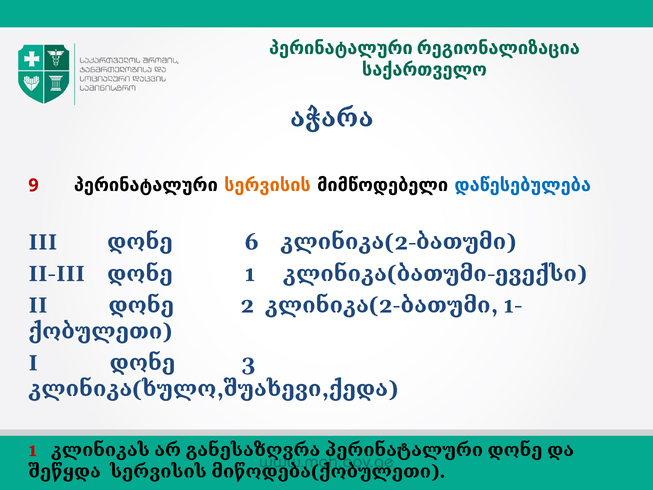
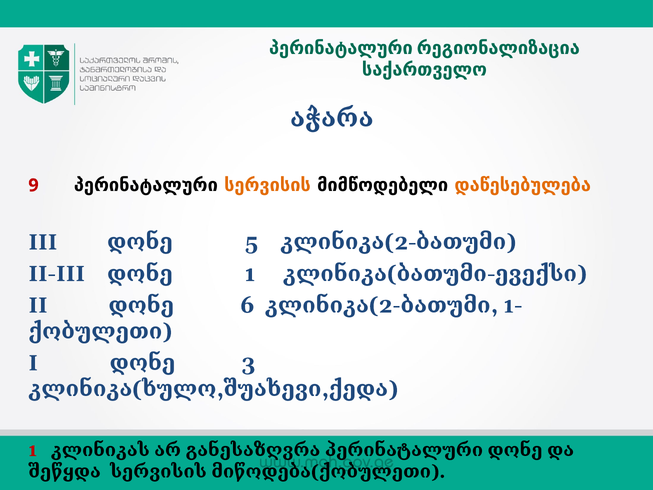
დაწესებულება colour: blue -> orange (523, 185)
6: 6 -> 5 (251, 242)
2: 2 -> 6 (247, 305)
